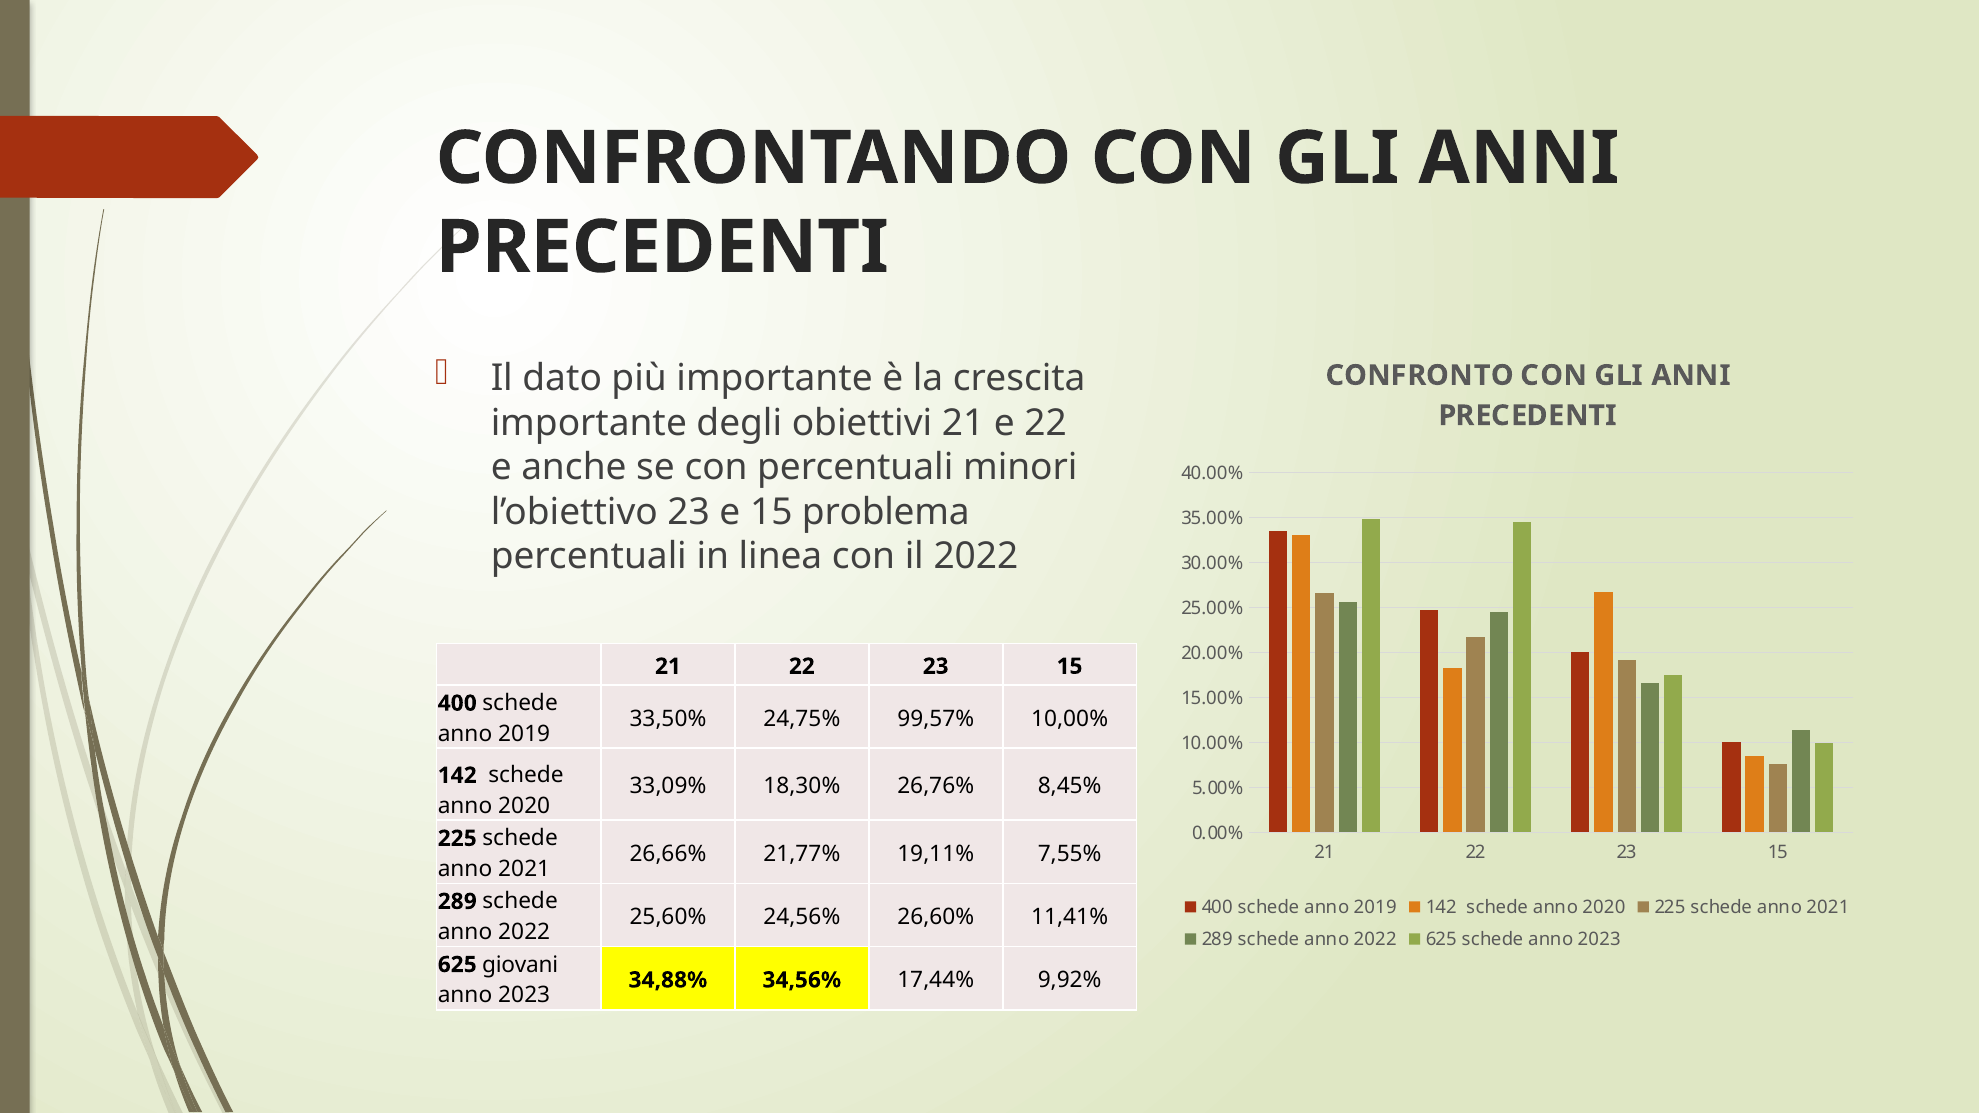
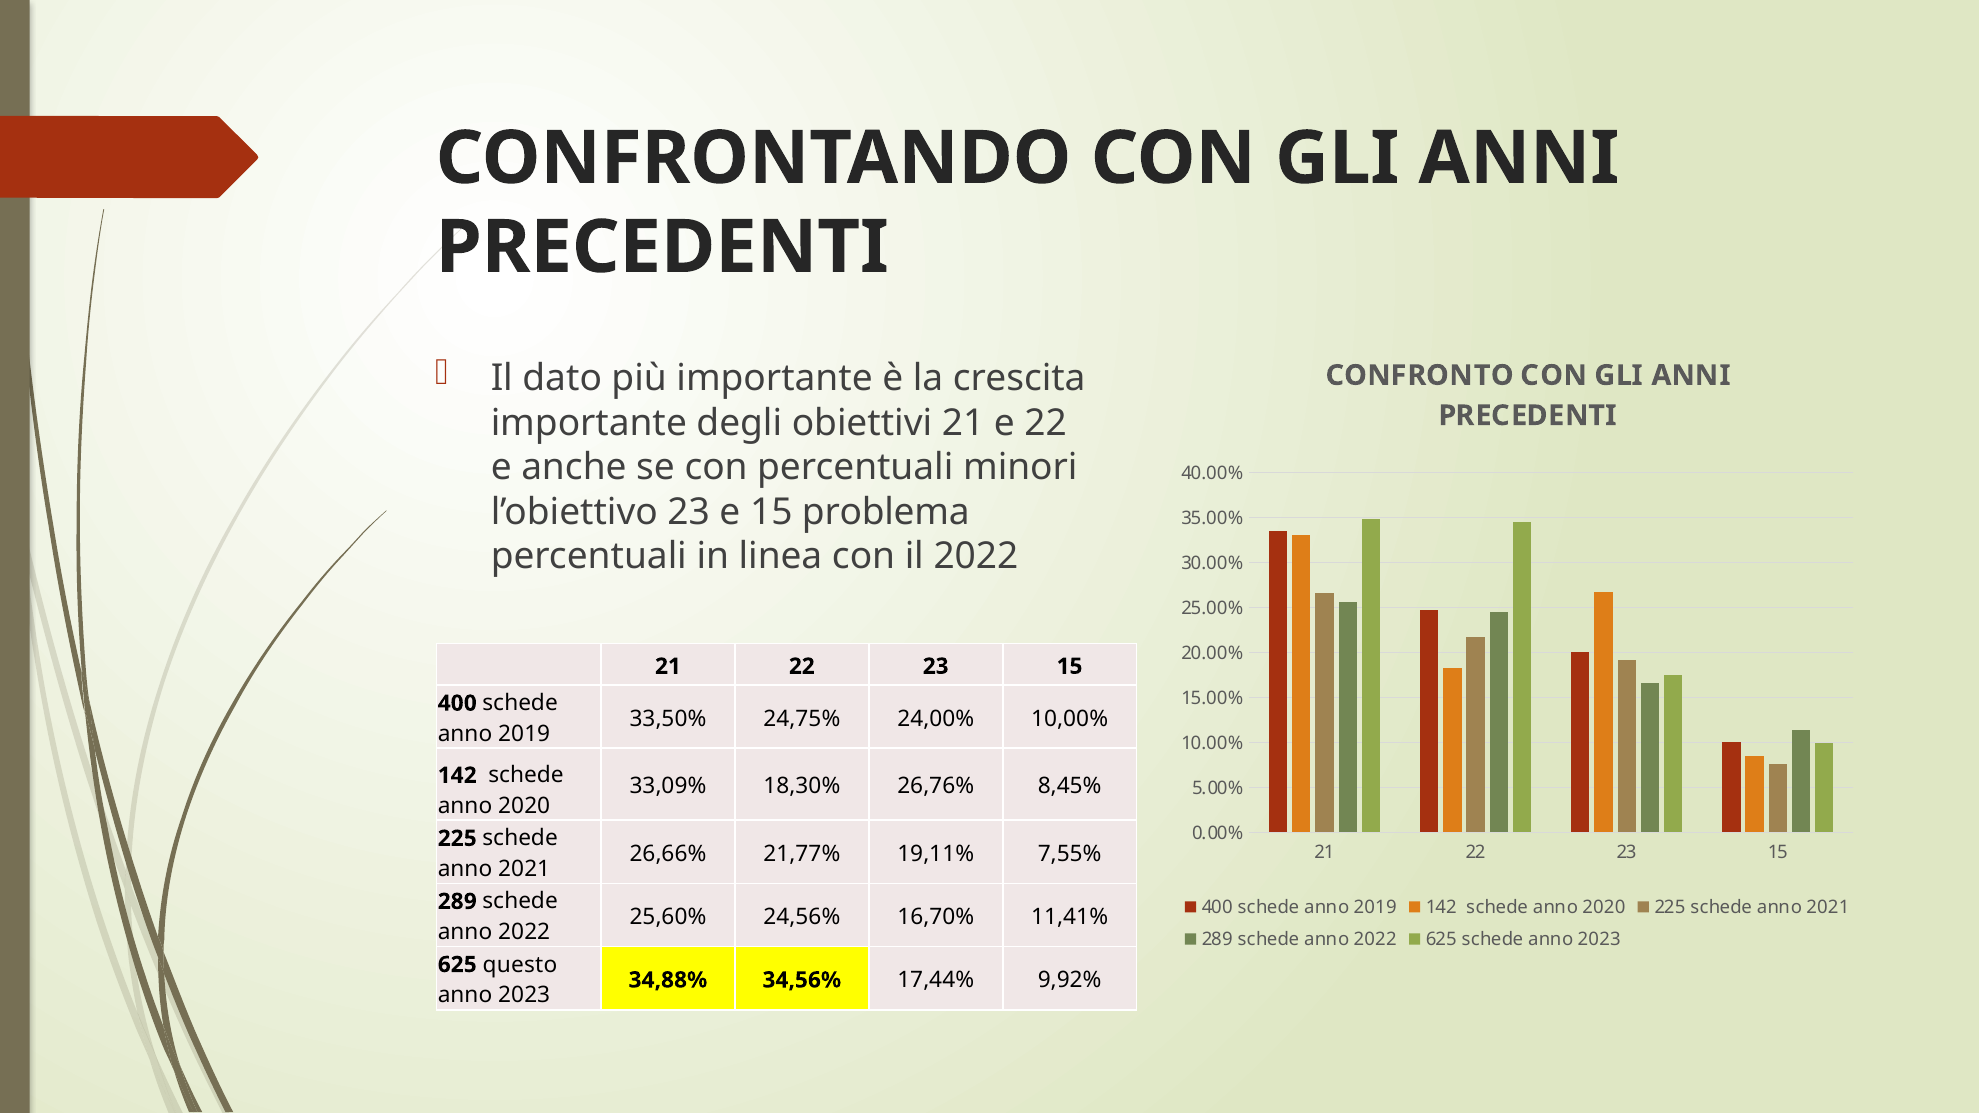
99,57%: 99,57% -> 24,00% (936, 719)
26,60%: 26,60% -> 16,70% (936, 917)
giovani: giovani -> questo (520, 965)
